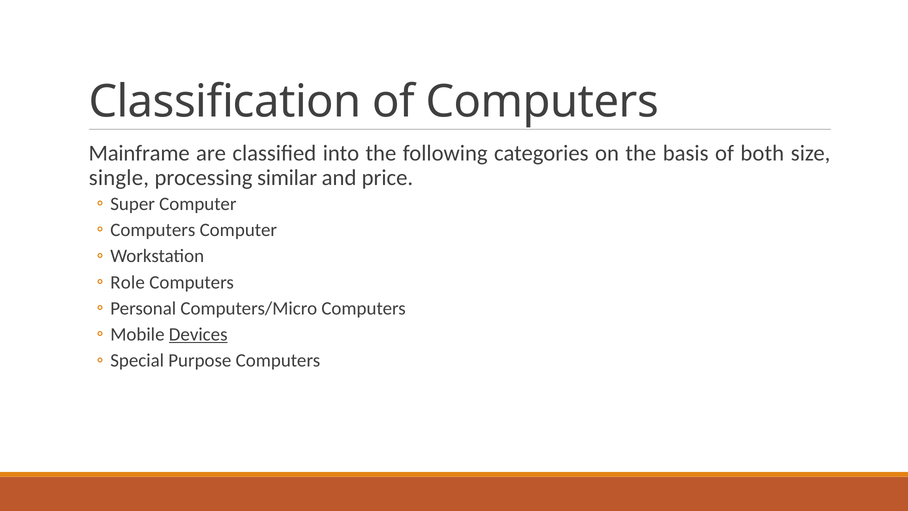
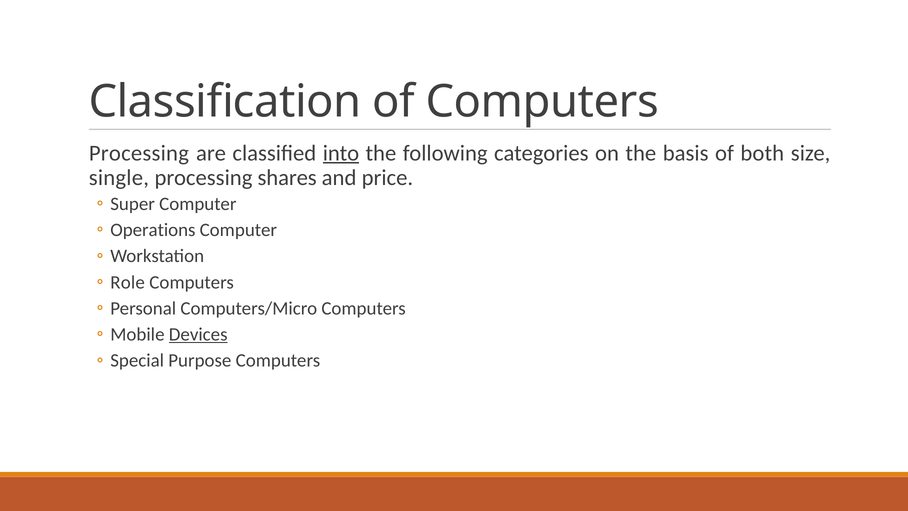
Mainframe: Mainframe -> Processing (139, 153)
into underline: none -> present (341, 153)
similar: similar -> shares (287, 178)
Computers: Computers -> Operations (153, 230)
